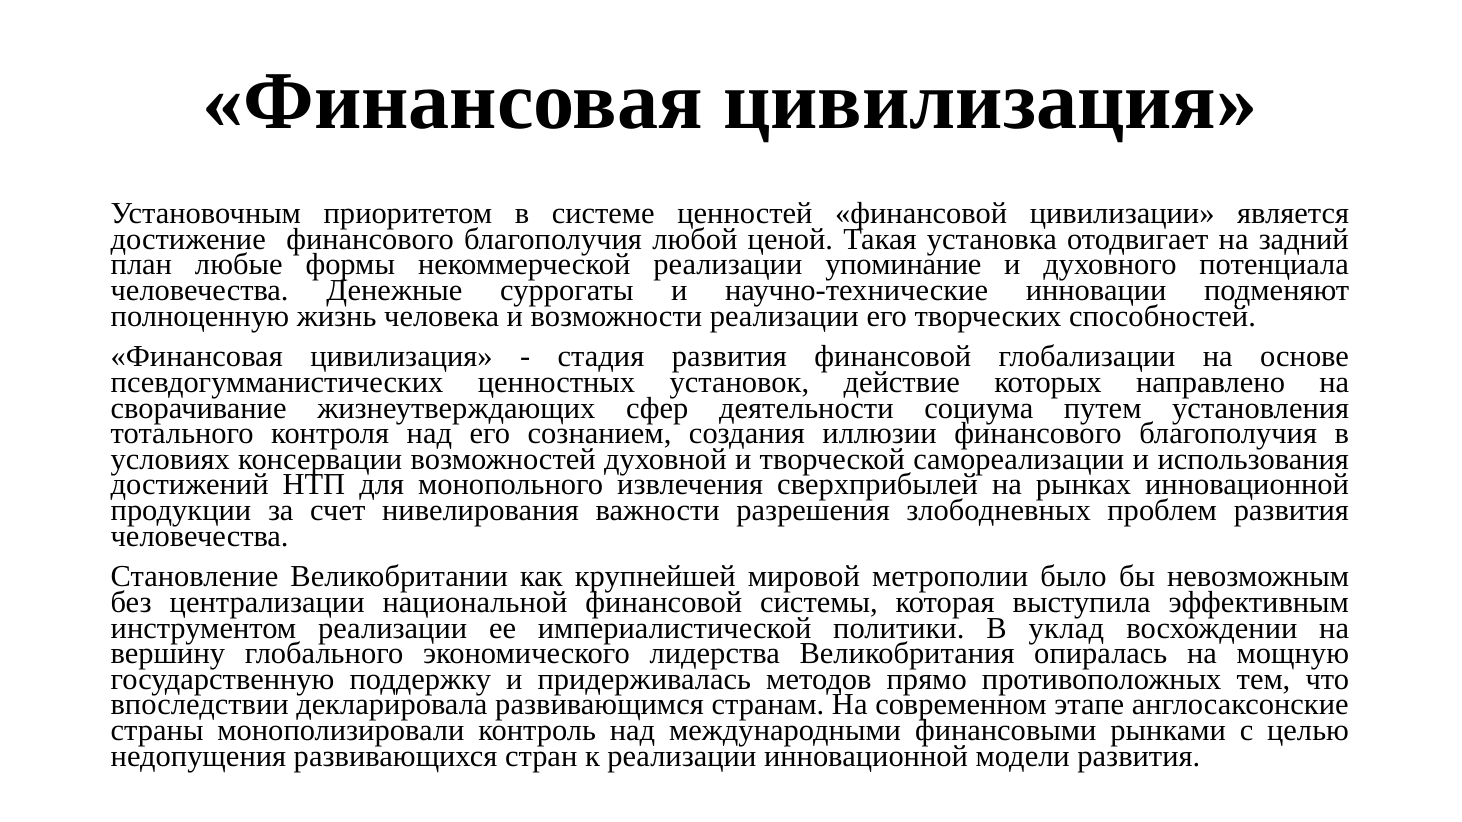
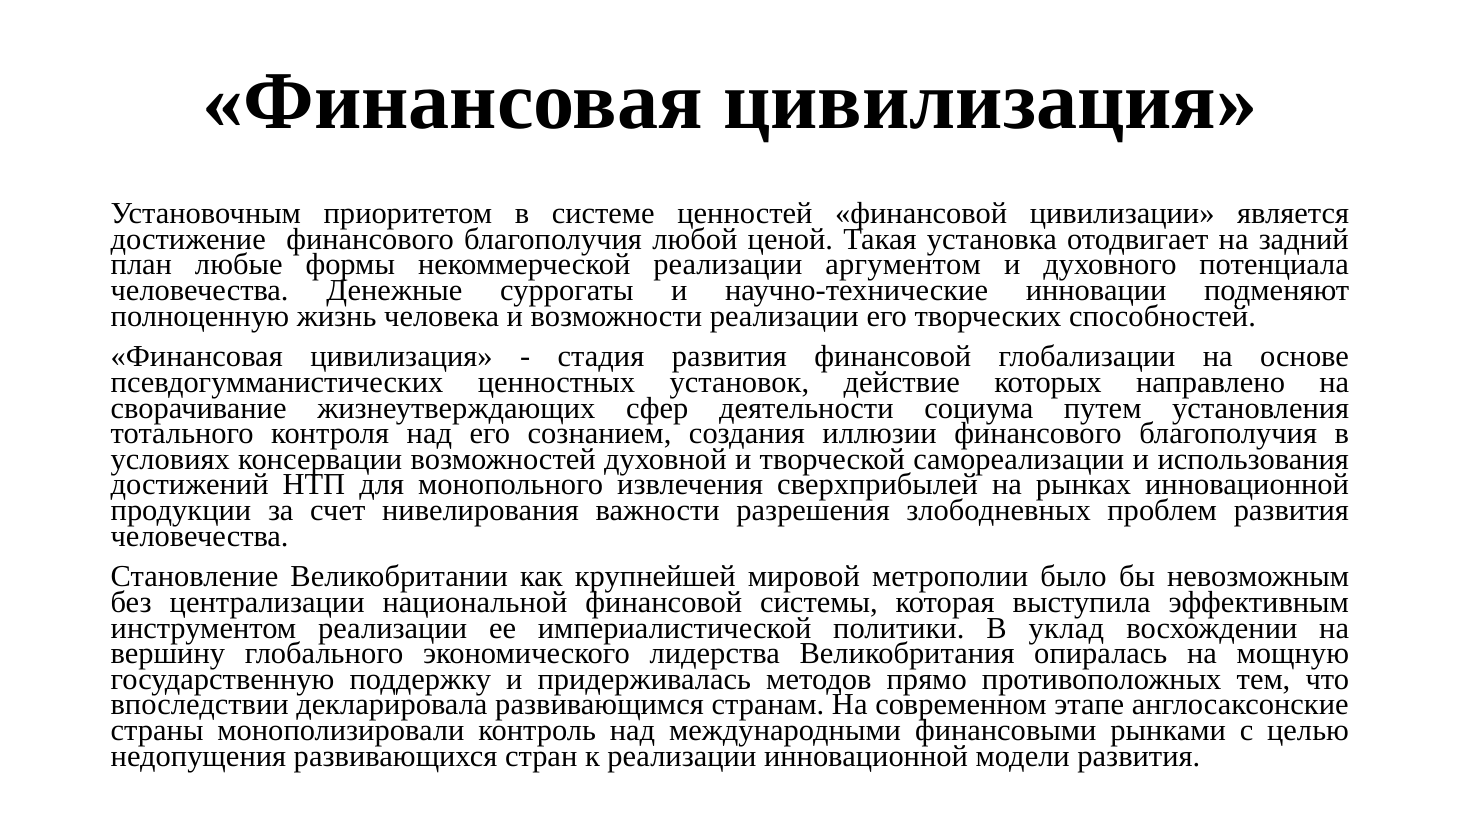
упоминание: упоминание -> аргументом (903, 265)
